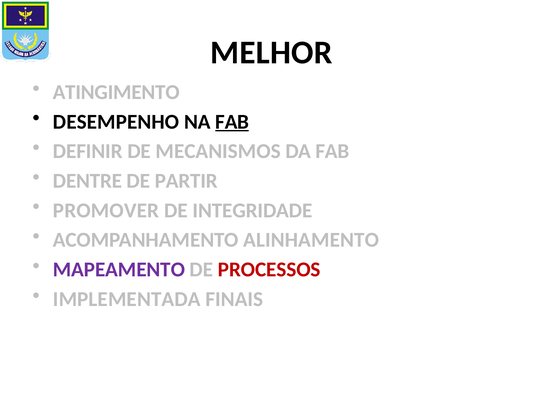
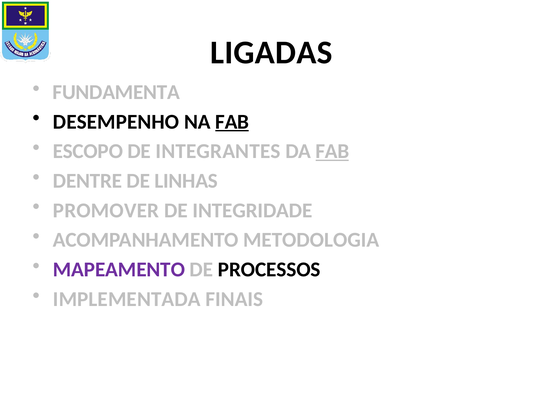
MELHOR: MELHOR -> LIGADAS (271, 53)
ATINGIMENTO: ATINGIMENTO -> FUNDAMENTA (116, 92)
DEFINIR: DEFINIR -> ESCOPO (88, 151)
MECANISMOS: MECANISMOS -> INTEGRANTES (218, 151)
FAB underline: none -> present (332, 151)
PARTIR: PARTIR -> LINHAS (186, 181)
ALINHAMENTO: ALINHAMENTO -> METODOLOGIA (311, 240)
PROCESSOS colour: red -> black (269, 270)
